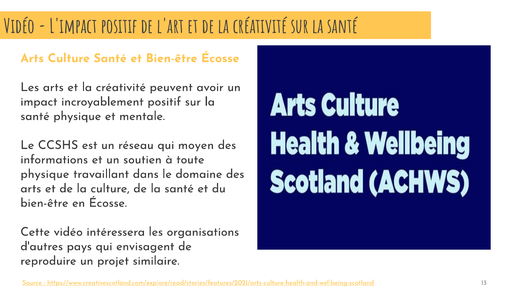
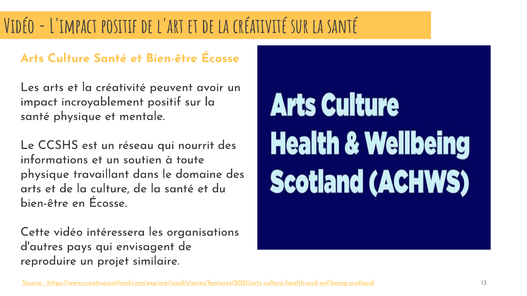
moyen: moyen -> nourrit (196, 145)
